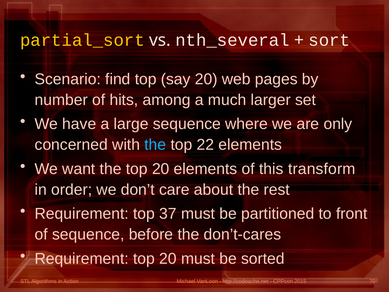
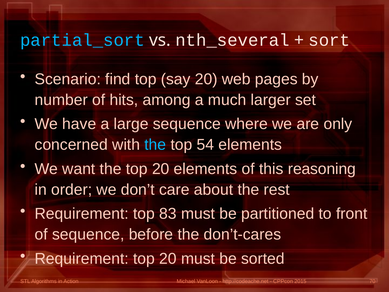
partial_sort colour: yellow -> light blue (82, 40)
22: 22 -> 54 (205, 145)
transform: transform -> reasoning (322, 169)
37: 37 -> 83 (168, 214)
